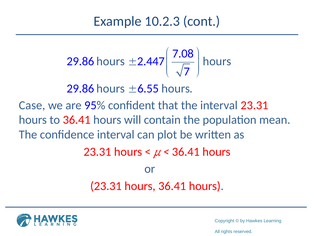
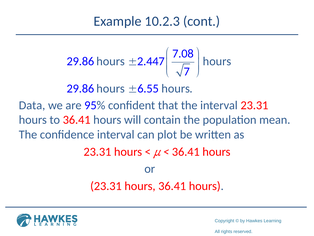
Case: Case -> Data (32, 105)
